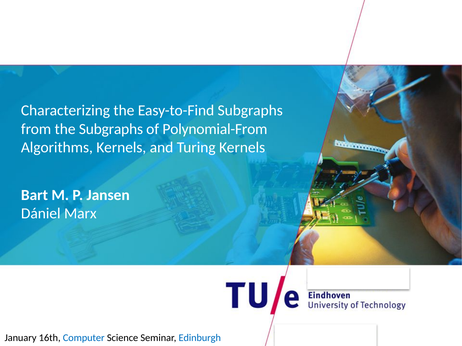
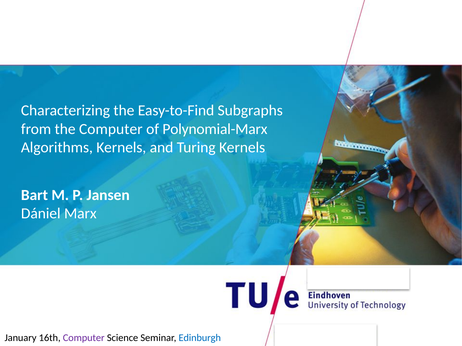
the Subgraphs: Subgraphs -> Computer (111, 129)
Polynomial-From: Polynomial-From -> Polynomial-Marx (215, 129)
Computer colour: blue -> purple (84, 338)
